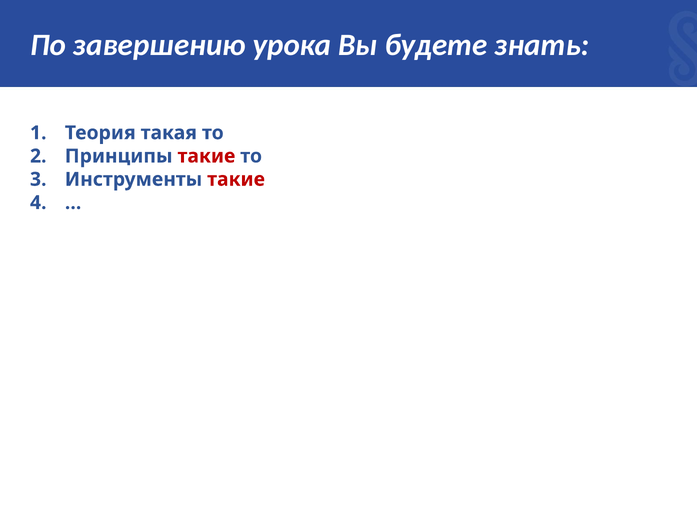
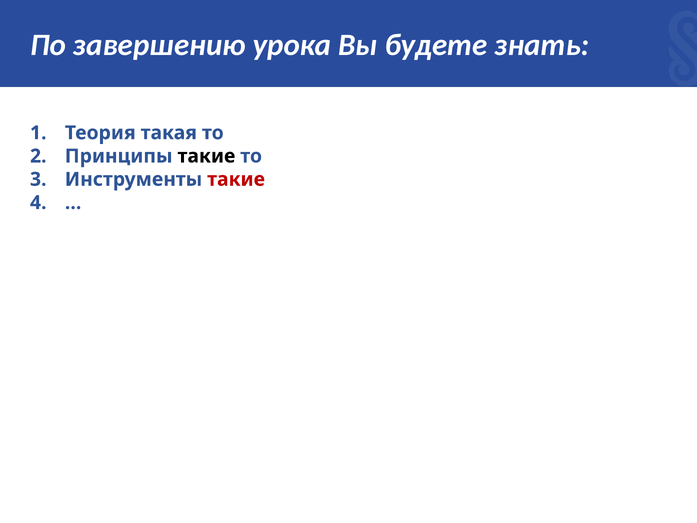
такие colour: red -> black (206, 156)
